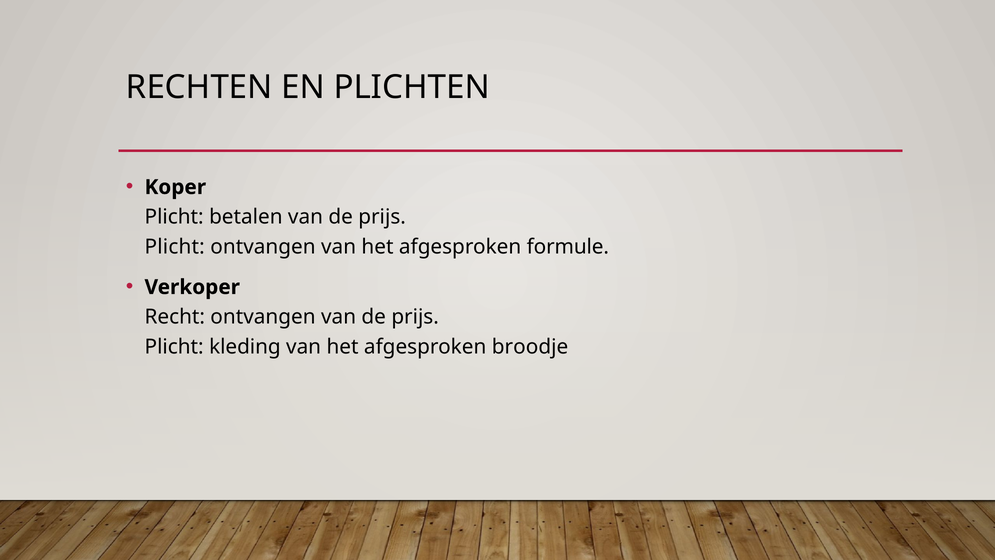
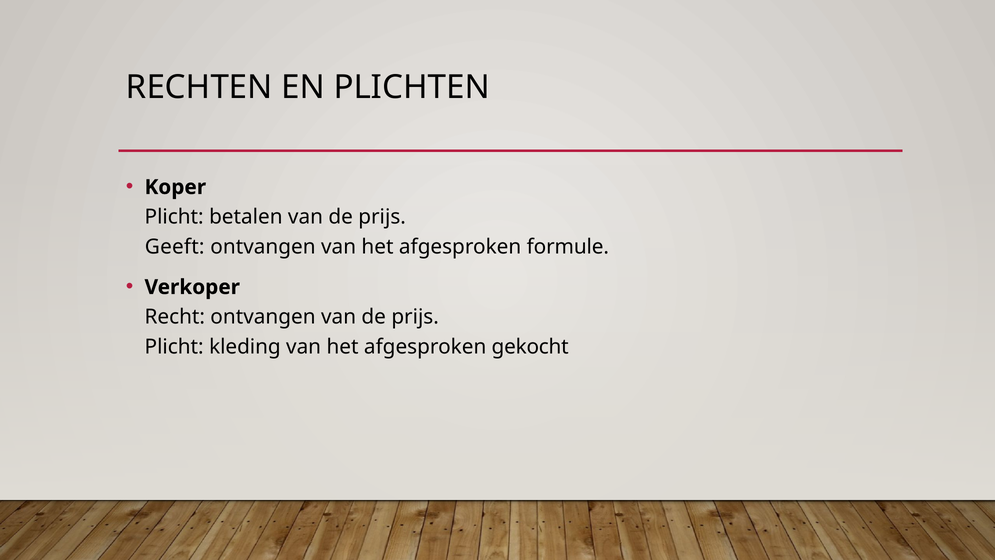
Plicht: Plicht -> Geeft (175, 247)
broodje: broodje -> gekocht (530, 347)
